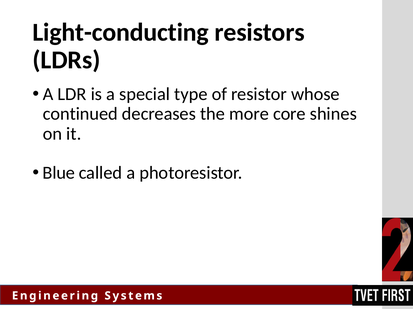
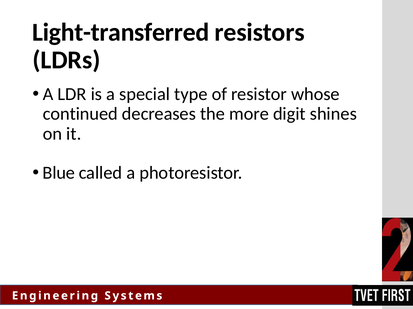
Light-conducting: Light-conducting -> Light-transferred (121, 32)
core: core -> digit (289, 114)
